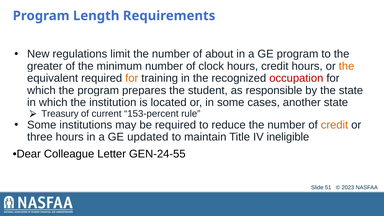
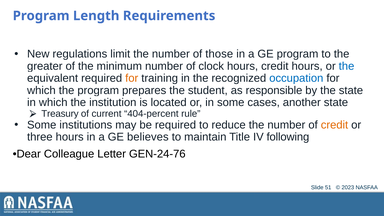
about: about -> those (219, 54)
the colour: orange -> blue (347, 66)
occupation colour: red -> blue (296, 78)
153-percent: 153-percent -> 404-percent (151, 114)
updated: updated -> believes (148, 137)
ineligible: ineligible -> following (288, 137)
GEN-24-55: GEN-24-55 -> GEN-24-76 (157, 154)
